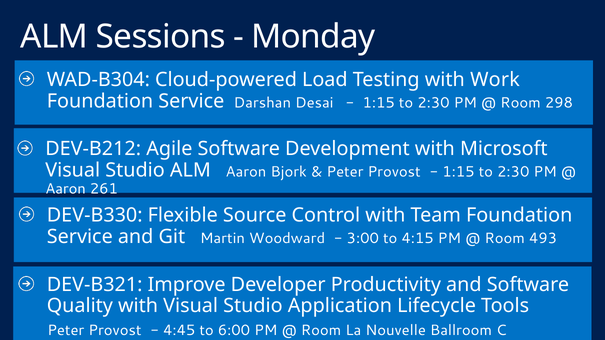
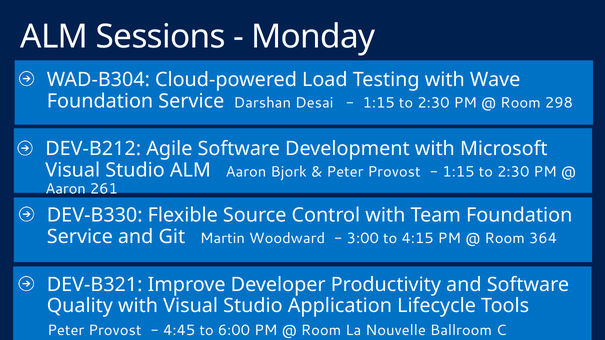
Work: Work -> Wave (495, 80)
493: 493 -> 364 (543, 238)
